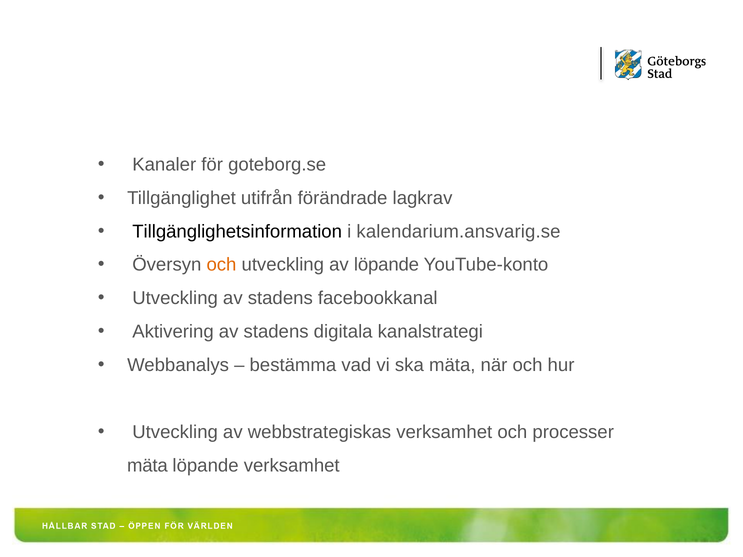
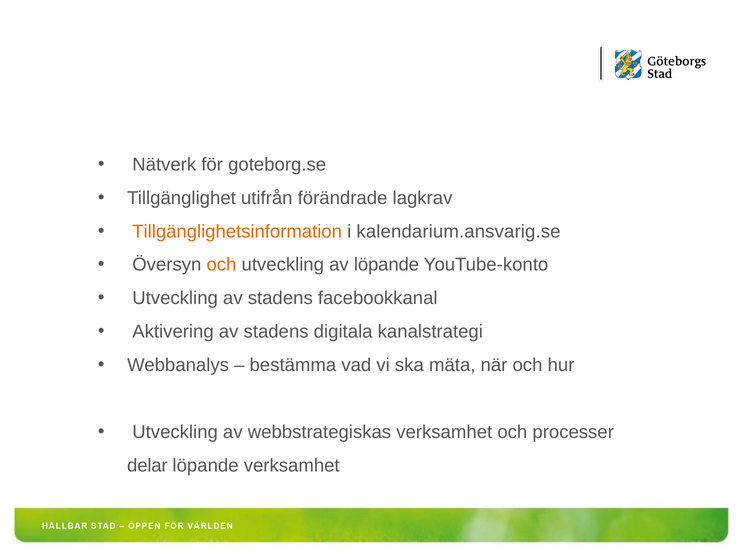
Kanaler: Kanaler -> Nätverk (164, 165)
Tillgänglighetsinformation colour: black -> orange (237, 232)
mäta: mäta -> delar (147, 466)
